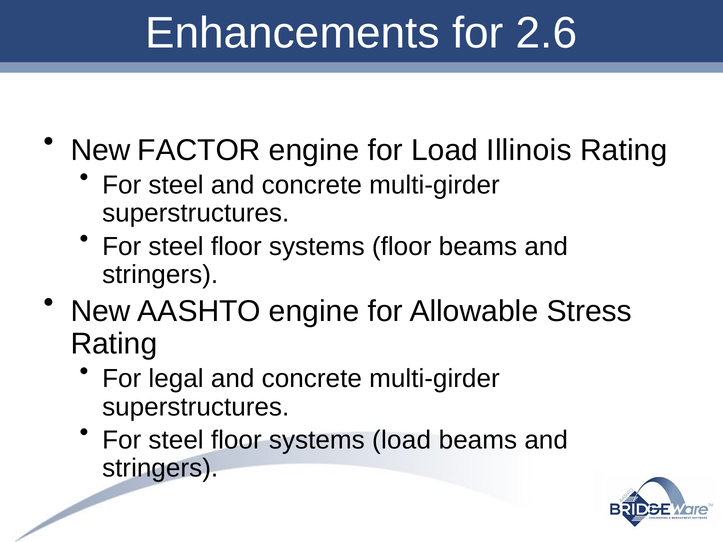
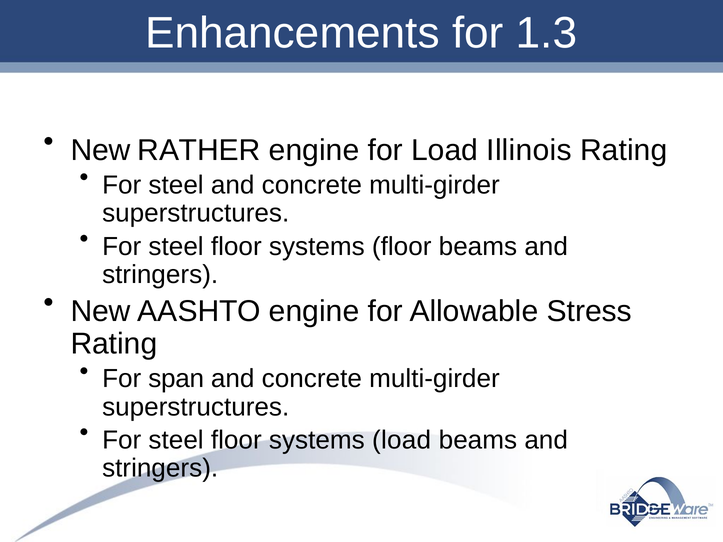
2.6: 2.6 -> 1.3 (546, 33)
FACTOR: FACTOR -> RATHER (199, 150)
legal: legal -> span (176, 379)
